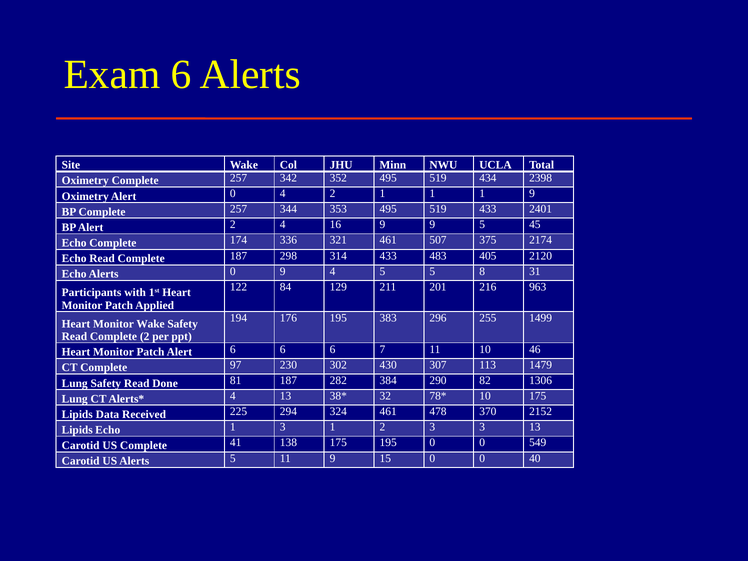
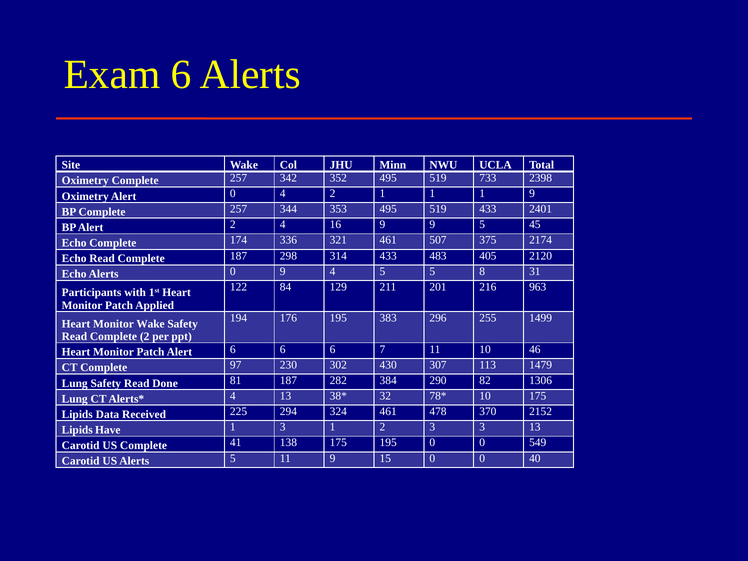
434: 434 -> 733 (488, 178)
Lipids Echo: Echo -> Have (108, 430)
